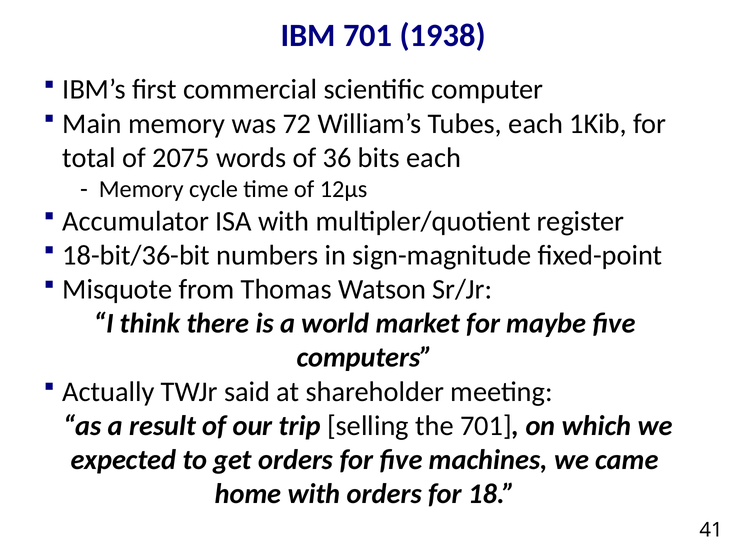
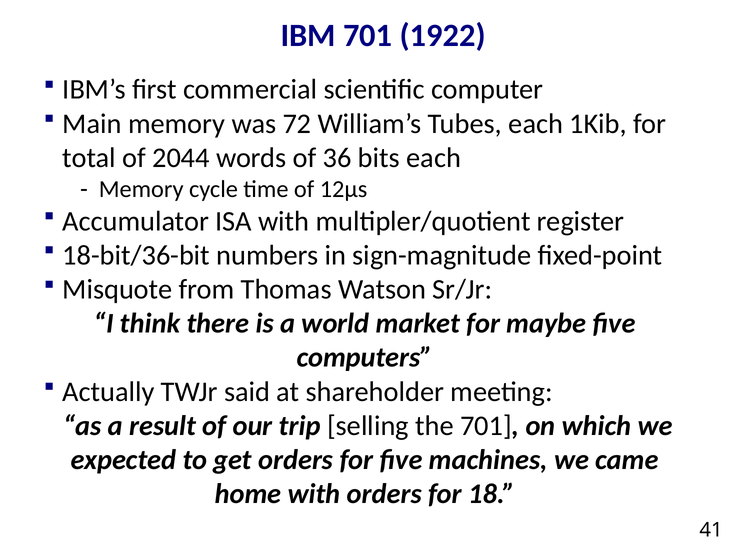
1938: 1938 -> 1922 (443, 36)
2075: 2075 -> 2044 (181, 158)
